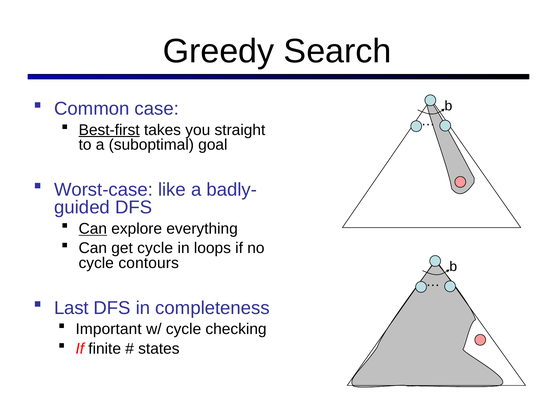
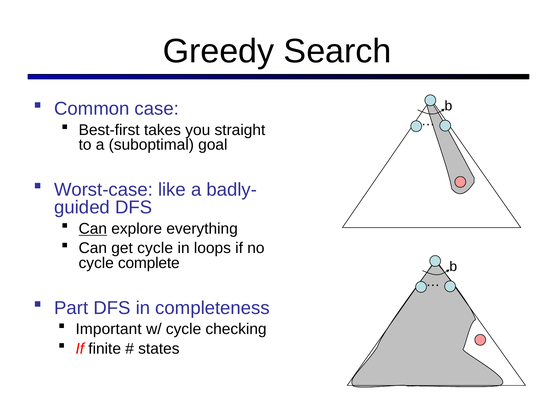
Best-first underline: present -> none (109, 130)
contours: contours -> complete (149, 263)
Last: Last -> Part (71, 308)
